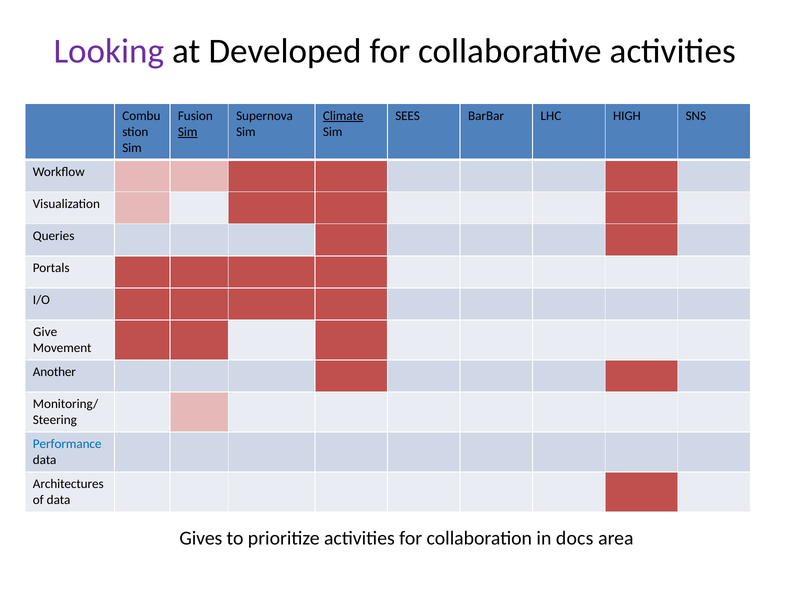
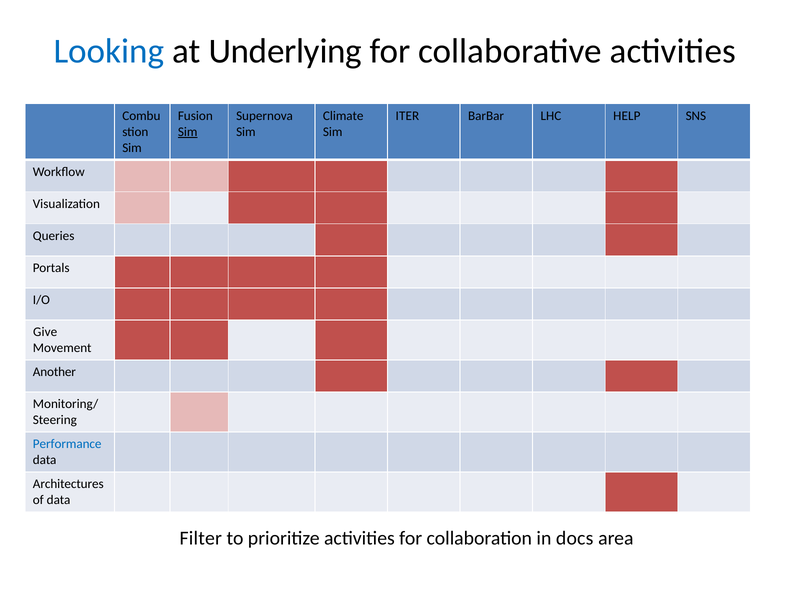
Looking colour: purple -> blue (109, 51)
Developed: Developed -> Underlying (285, 51)
Climate underline: present -> none (343, 116)
SEES: SEES -> ITER (407, 116)
HIGH: HIGH -> HELP (627, 116)
Gives: Gives -> Filter (201, 539)
